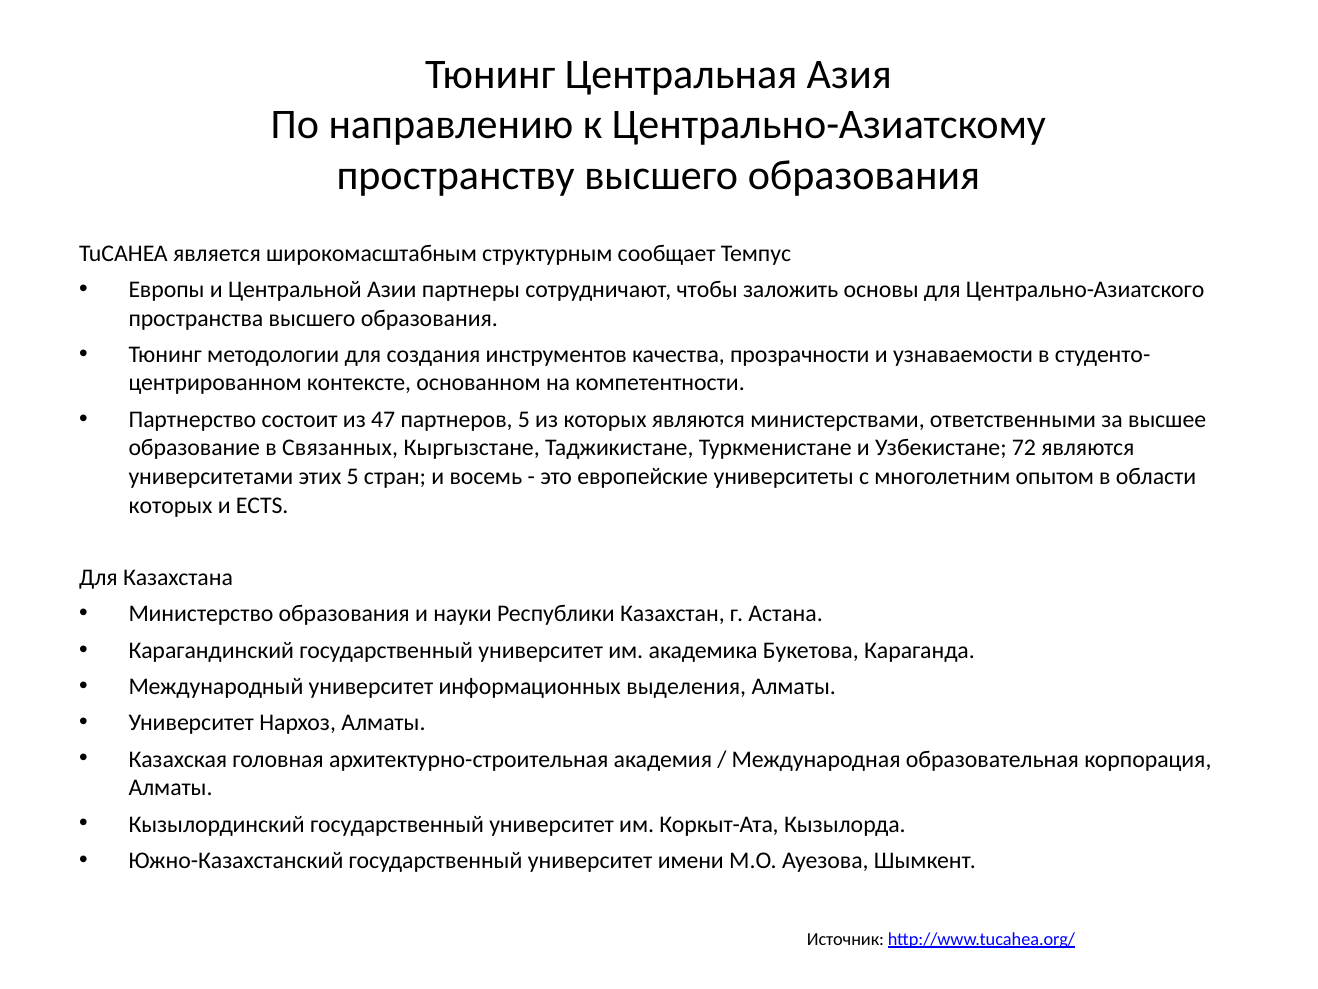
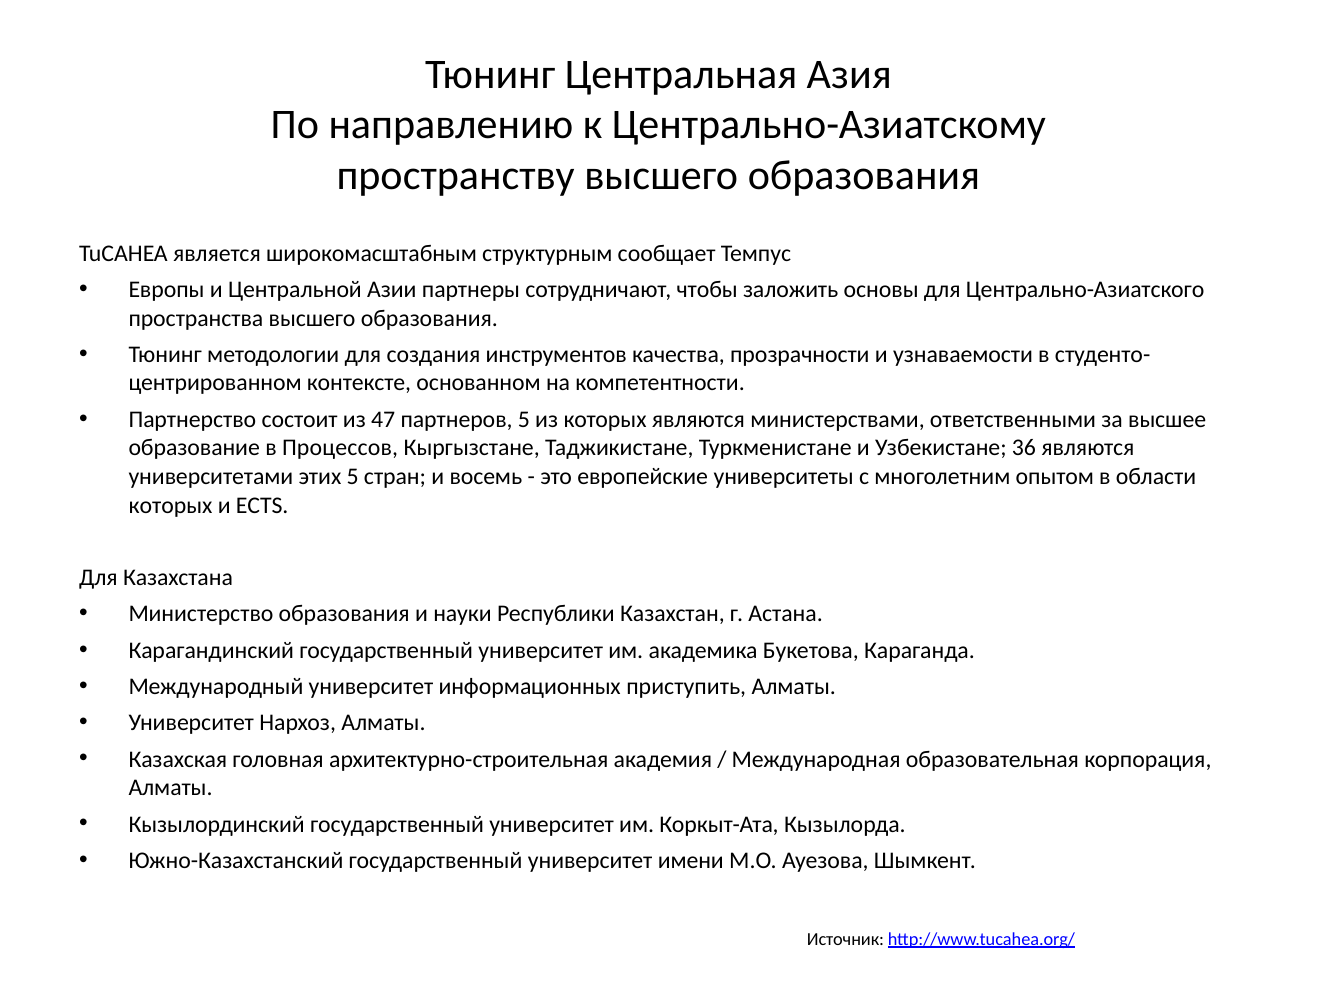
Связанных: Связанных -> Процессов (340, 448)
72: 72 -> 36 (1024, 448)
выделения: выделения -> приступить (686, 686)
